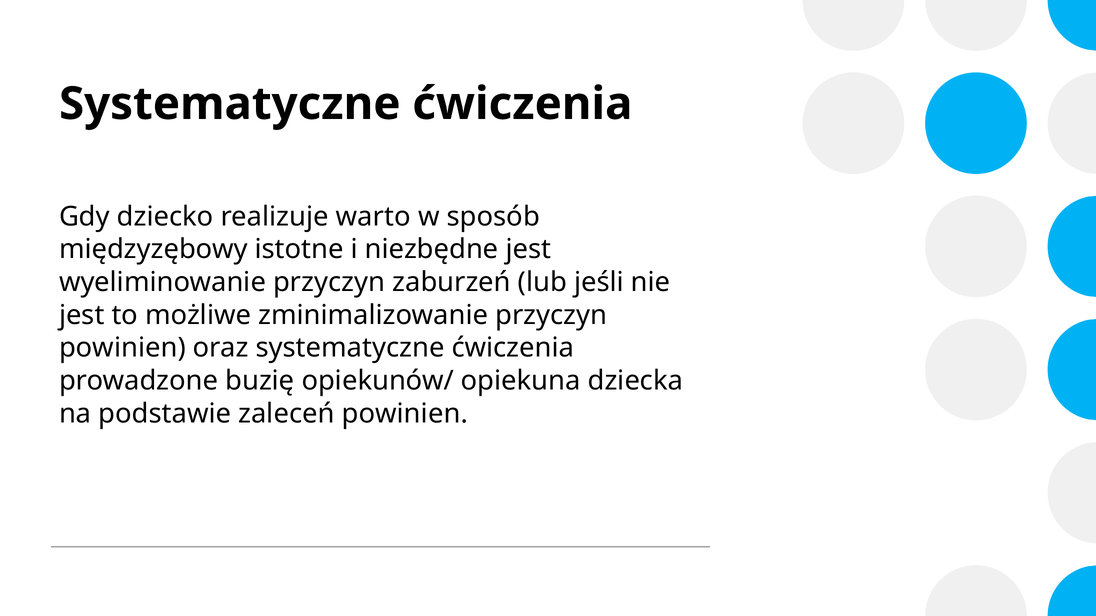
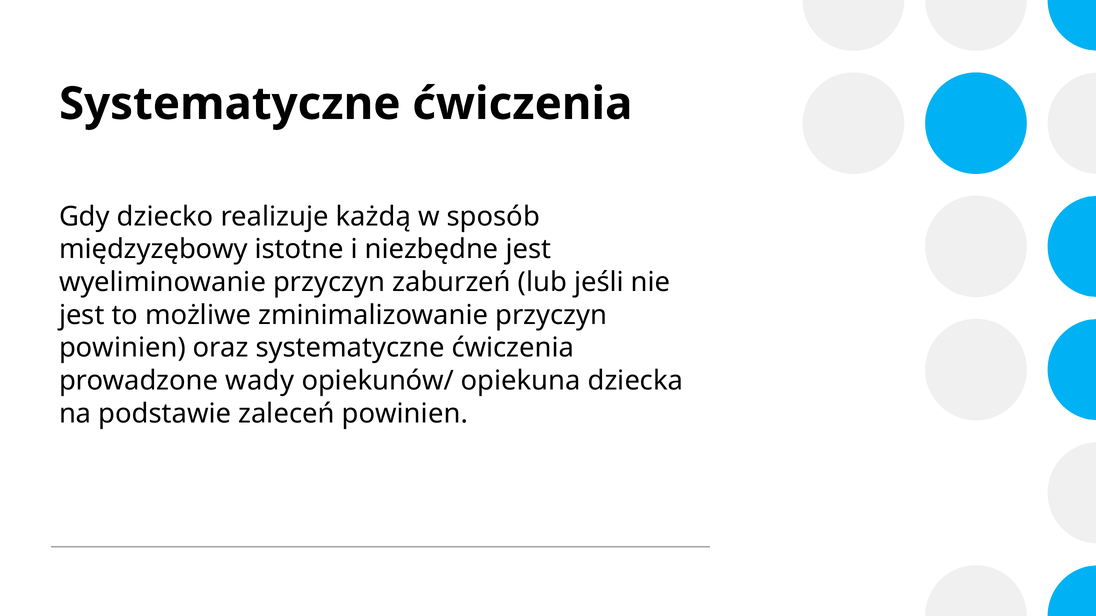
warto: warto -> każdą (373, 217)
buzię: buzię -> wady (260, 381)
